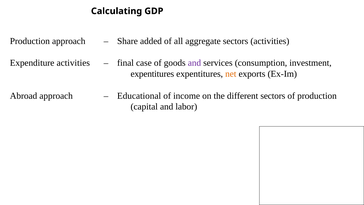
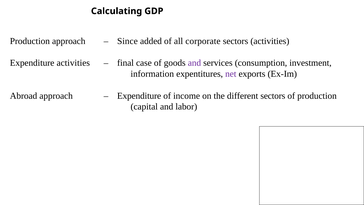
Share: Share -> Since (127, 41)
aggregate: aggregate -> corporate (203, 41)
expentitures: expentitures -> information (152, 74)
net colour: orange -> purple (231, 74)
Educational: Educational -> Expenditure (139, 96)
